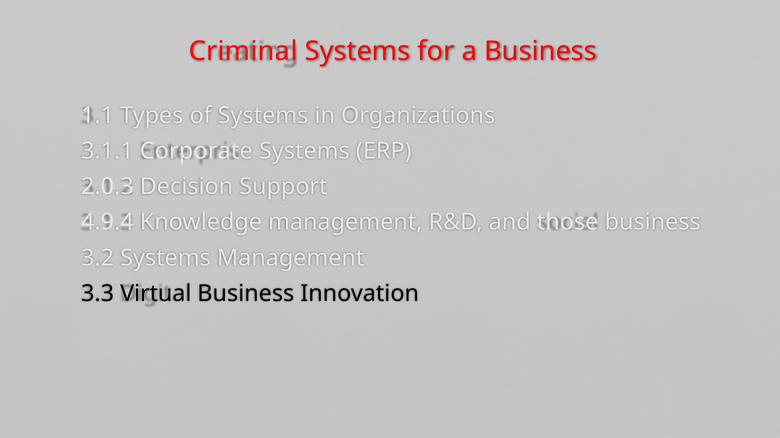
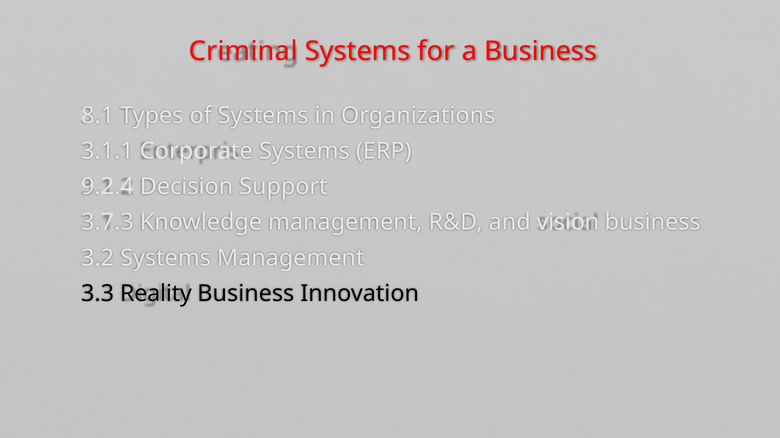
1.1: 1.1 -> 8.1 (98, 116)
2.0.3: 2.0.3 -> 9.2.4 (107, 187)
4.9.4: 4.9.4 -> 3.7.3 (107, 223)
those: those -> vision (568, 223)
Virtual: Virtual -> Reality (156, 294)
